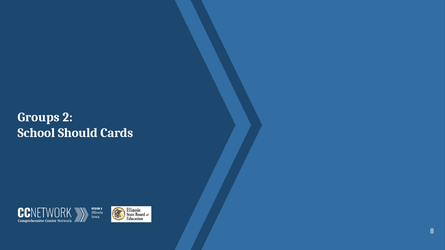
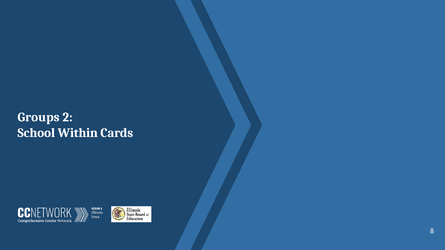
Should: Should -> Within (78, 133)
